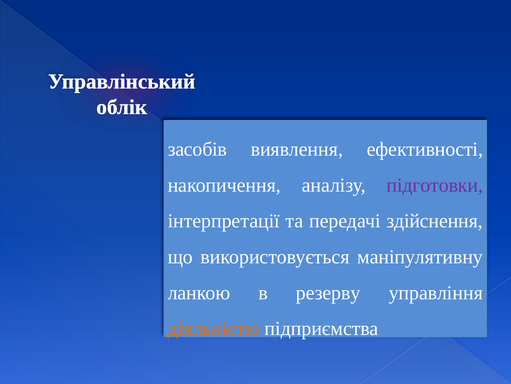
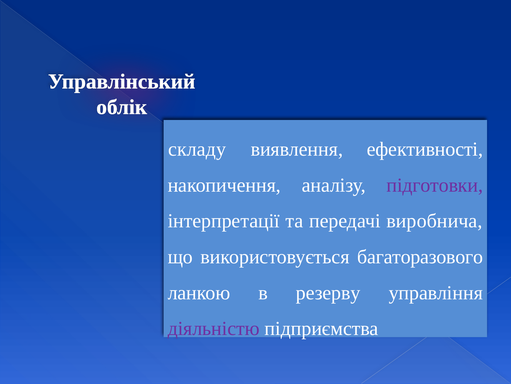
засобів: засобів -> складу (197, 149)
здійснення: здійснення -> виробнича (434, 221)
маніпулятивну: маніпулятивну -> багаторазового (420, 256)
діяльністю colour: orange -> purple (214, 328)
